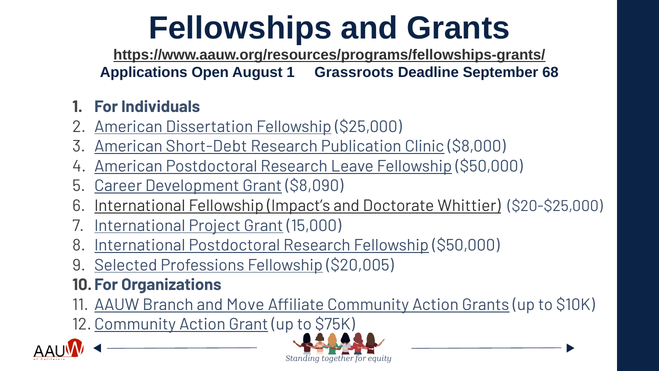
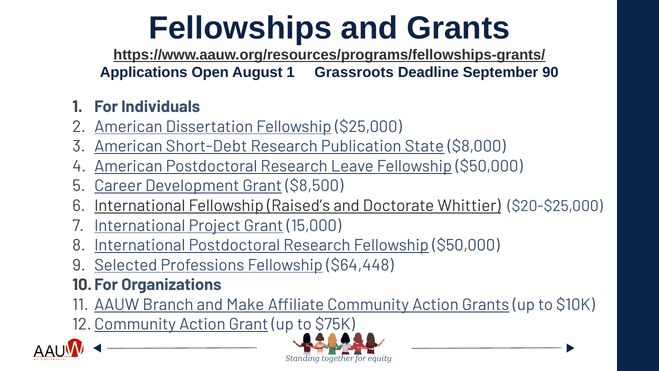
68: 68 -> 90 (550, 72)
Clinic: Clinic -> State (424, 146)
$8,090: $8,090 -> $8,500 (314, 186)
Impact’s: Impact’s -> Raised’s (299, 206)
$20,005: $20,005 -> $64,448 (360, 265)
Move: Move -> Make (245, 305)
